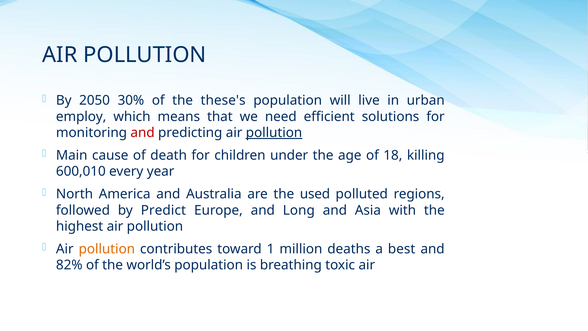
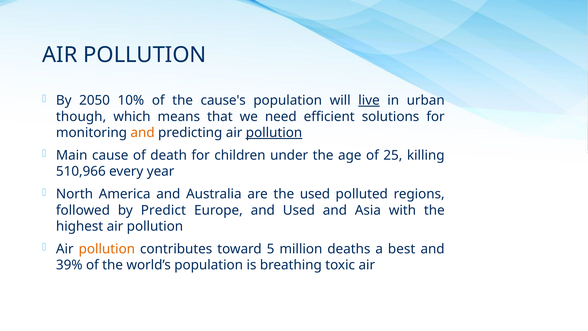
30%: 30% -> 10% (131, 100)
these's: these's -> cause's (223, 100)
live underline: none -> present (369, 100)
employ: employ -> though (81, 116)
and colour: red -> orange (143, 133)
18: 18 -> 25 (393, 155)
600,010: 600,010 -> 510,966 (81, 171)
and Long: Long -> Used (299, 210)
1: 1 -> 5 (271, 249)
82%: 82% -> 39% (69, 265)
